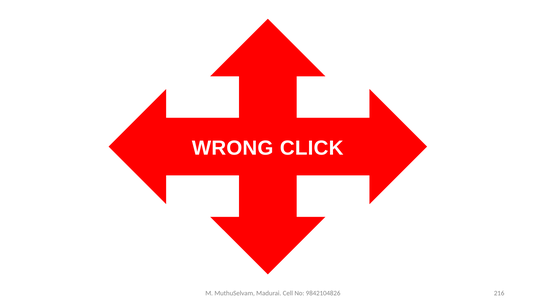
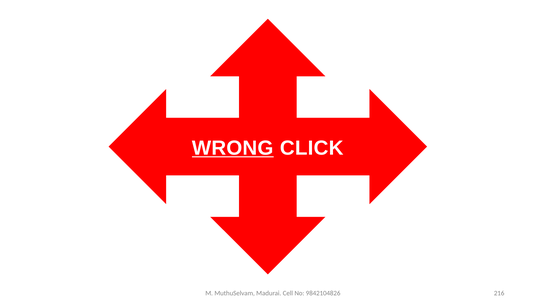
WRONG underline: none -> present (233, 148)
